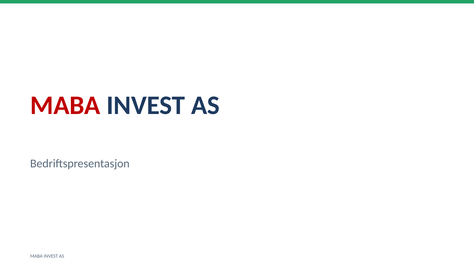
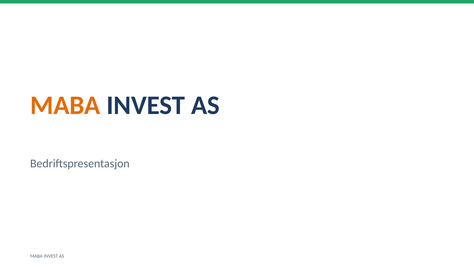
MABA colour: red -> orange (65, 105)
